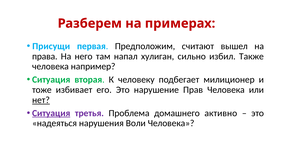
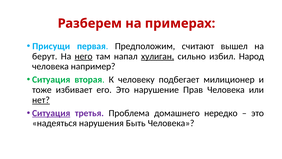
права: права -> берут (45, 56)
него underline: none -> present (84, 56)
хулиган underline: none -> present (158, 56)
Также: Также -> Народ (251, 56)
активно: активно -> нередко (221, 113)
Воли: Воли -> Быть (136, 123)
